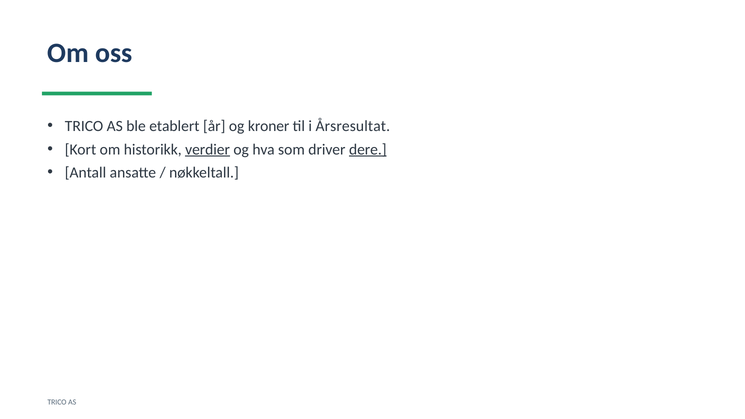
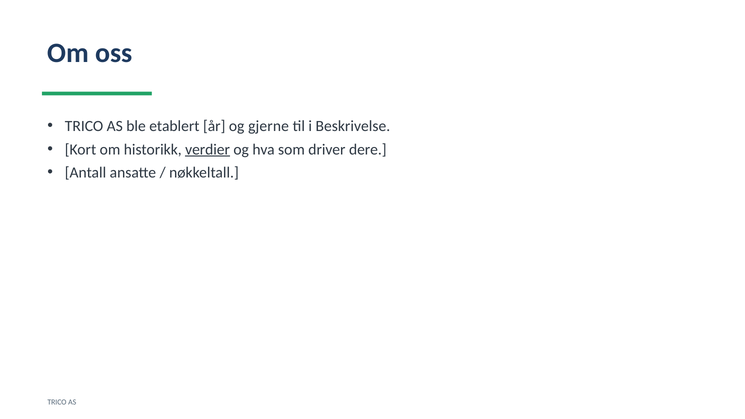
kroner: kroner -> gjerne (269, 126)
Årsresultat: Årsresultat -> Beskrivelse (353, 126)
dere underline: present -> none (368, 149)
